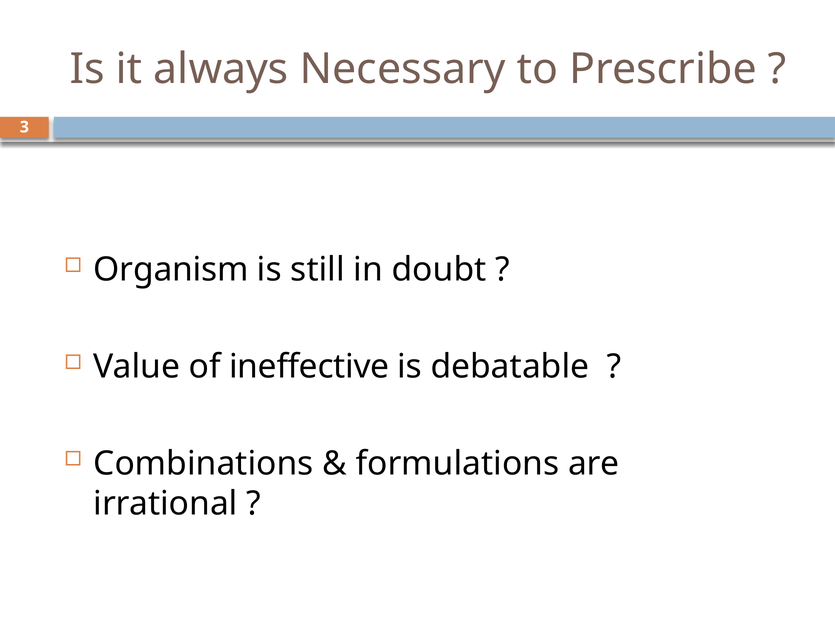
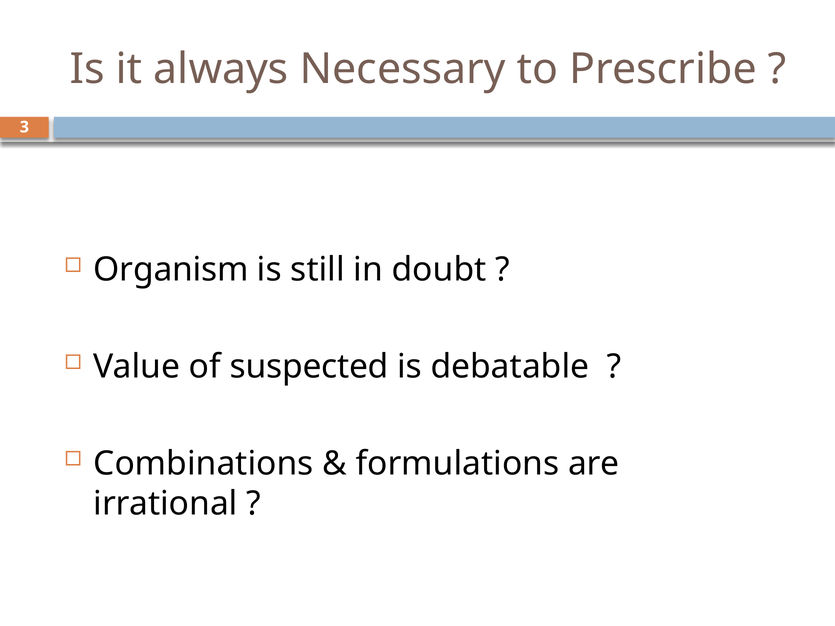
ineffective: ineffective -> suspected (309, 367)
